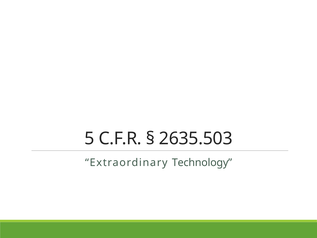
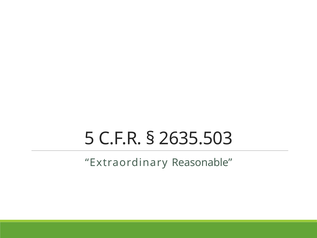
Technology: Technology -> Reasonable (202, 162)
